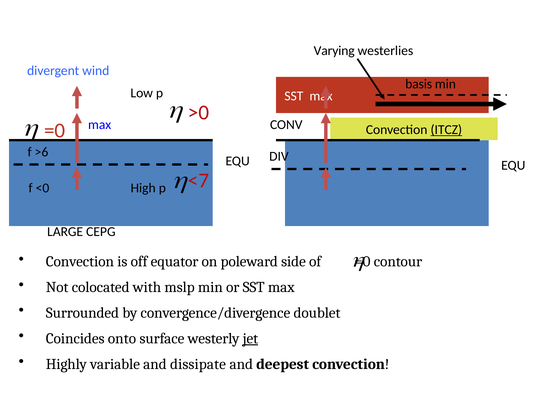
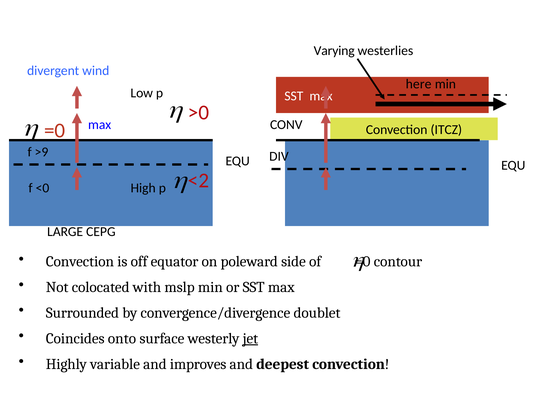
basis: basis -> here (419, 84)
ITCZ underline: present -> none (446, 130)
>6: >6 -> >9 (41, 152)
<7: <7 -> <2 (199, 181)
dissipate: dissipate -> improves (198, 364)
